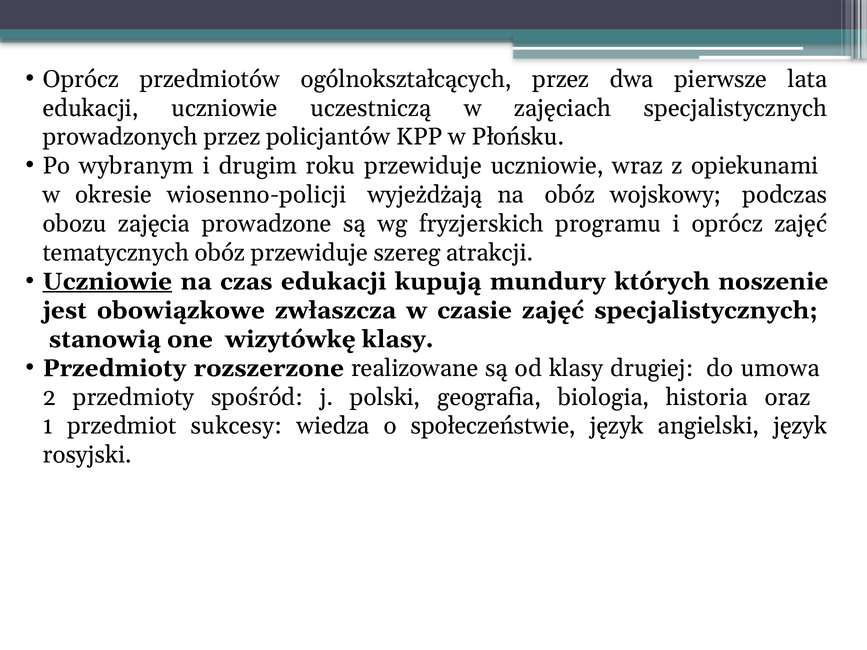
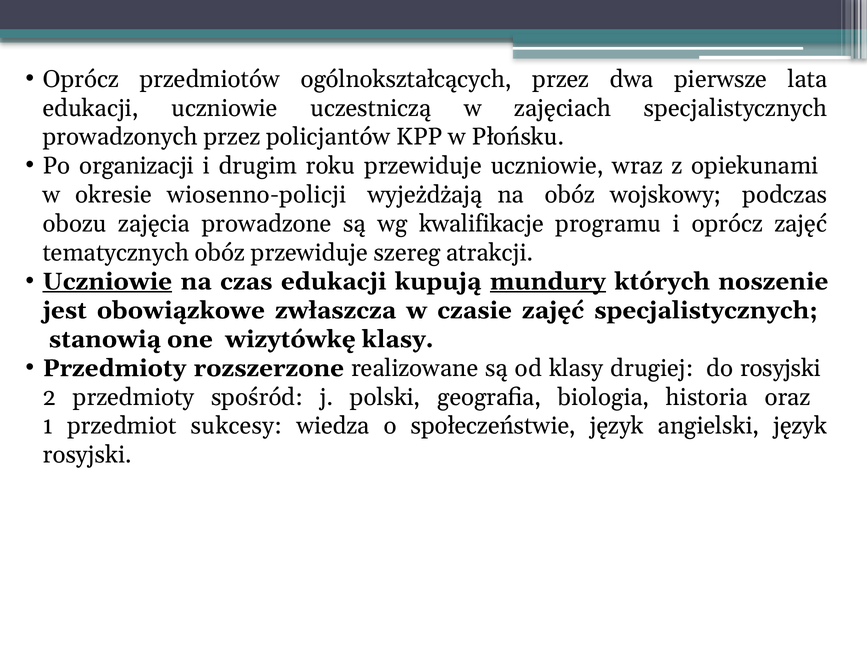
wybranym: wybranym -> organizacji (137, 166)
fryzjerskich: fryzjerskich -> kwalifikacje (481, 224)
mundury underline: none -> present (548, 282)
do umowa: umowa -> rosyjski (780, 368)
